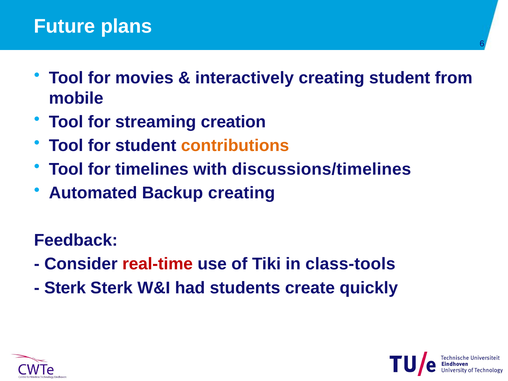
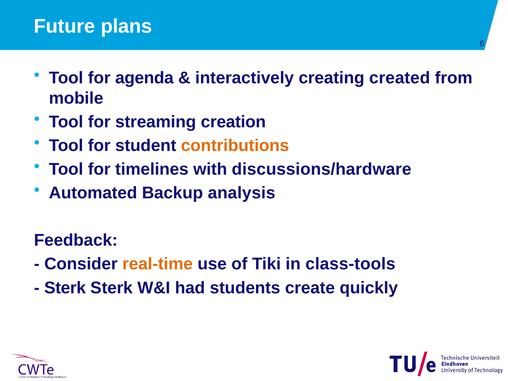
movies: movies -> agenda (144, 78)
creating student: student -> created (400, 78)
discussions/timelines: discussions/timelines -> discussions/hardware (322, 169)
Backup creating: creating -> analysis (242, 193)
real-time colour: red -> orange (158, 264)
